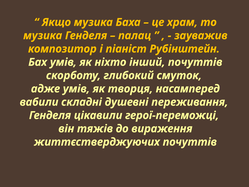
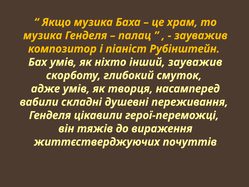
інший почуттів: почуттів -> зауважив (195, 62)
